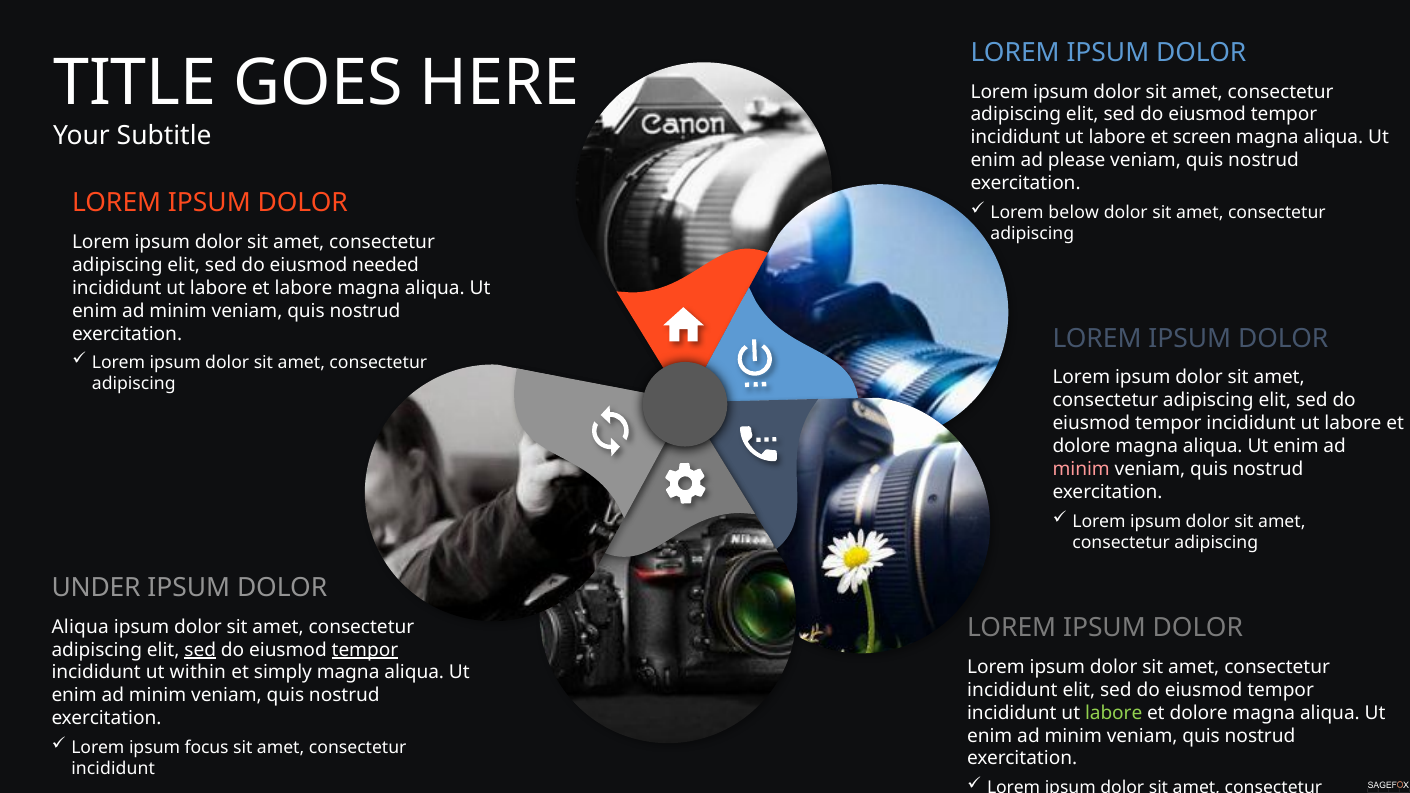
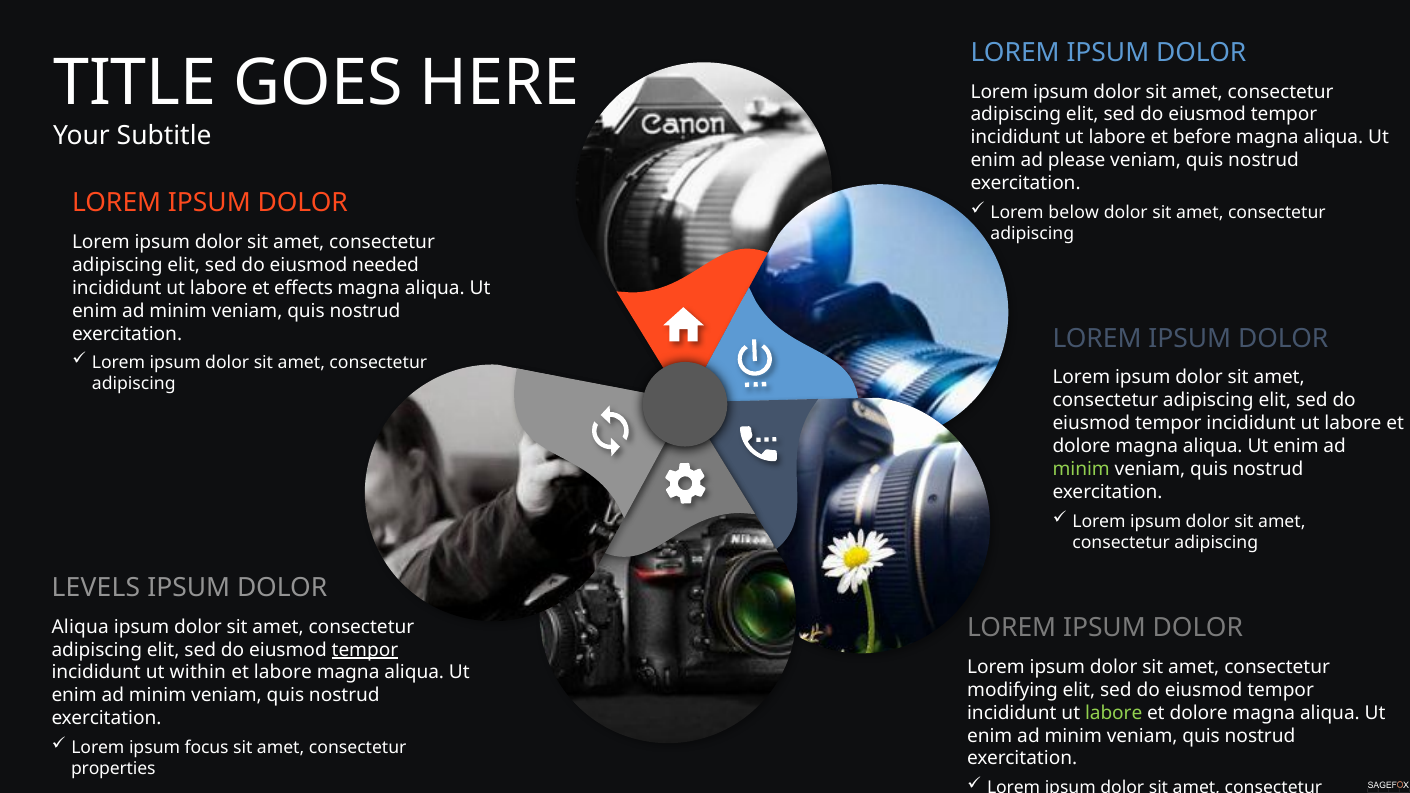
screen: screen -> before (1202, 138)
et labore: labore -> effects (304, 288)
minim colour: pink -> light green (1081, 469)
UNDER: UNDER -> LEVELS (96, 588)
sed underline: present -> none (200, 650)
et simply: simply -> labore (283, 673)
incididunt: incididunt -> modifying (1012, 690)
incididunt: incididunt -> properties (113, 769)
